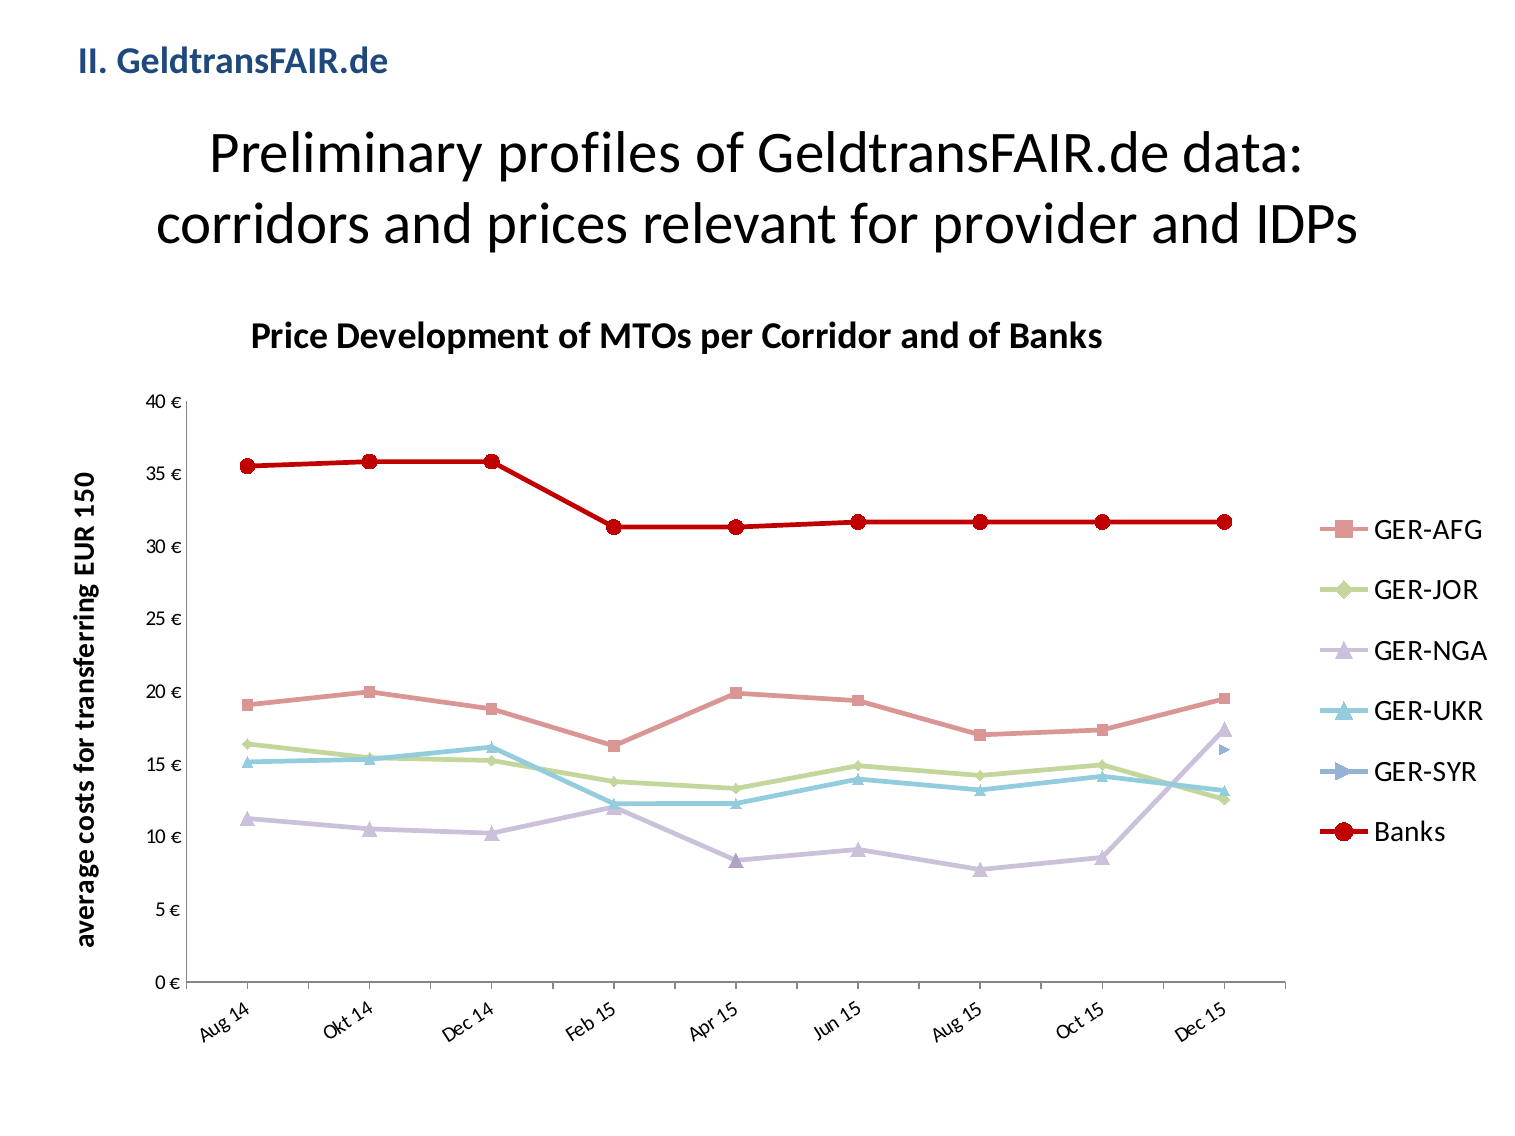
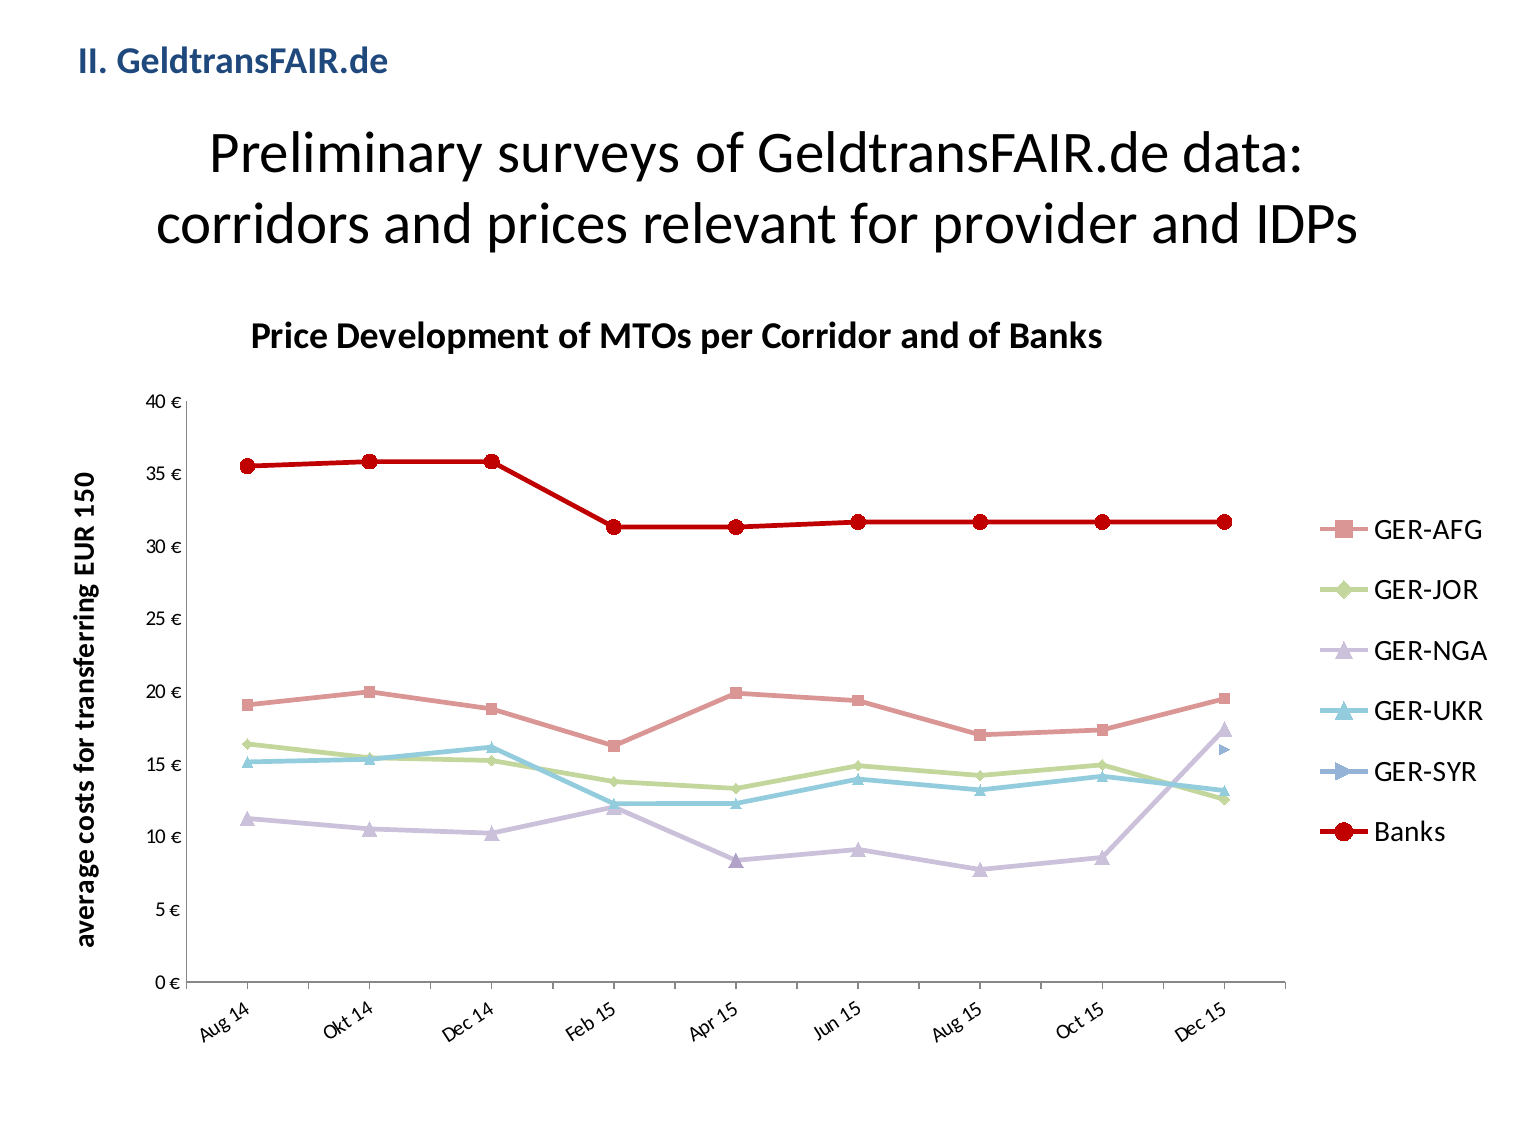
profiles: profiles -> surveys (589, 153)
